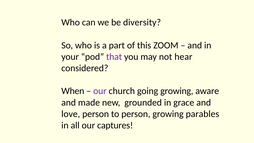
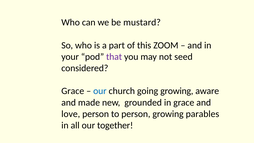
diversity: diversity -> mustard (142, 22)
hear: hear -> seed (183, 57)
When: When -> Grace (73, 91)
our colour: purple -> blue (100, 91)
captures: captures -> together (115, 125)
